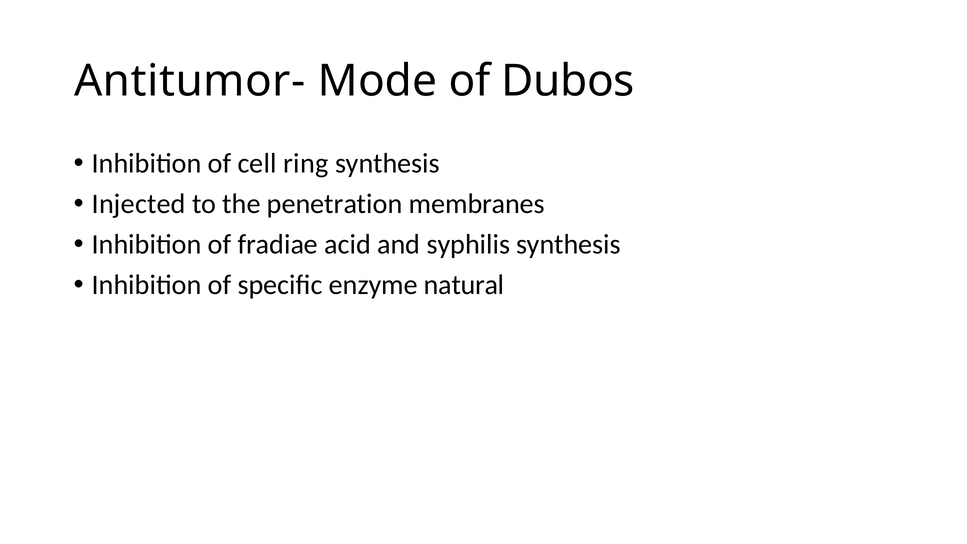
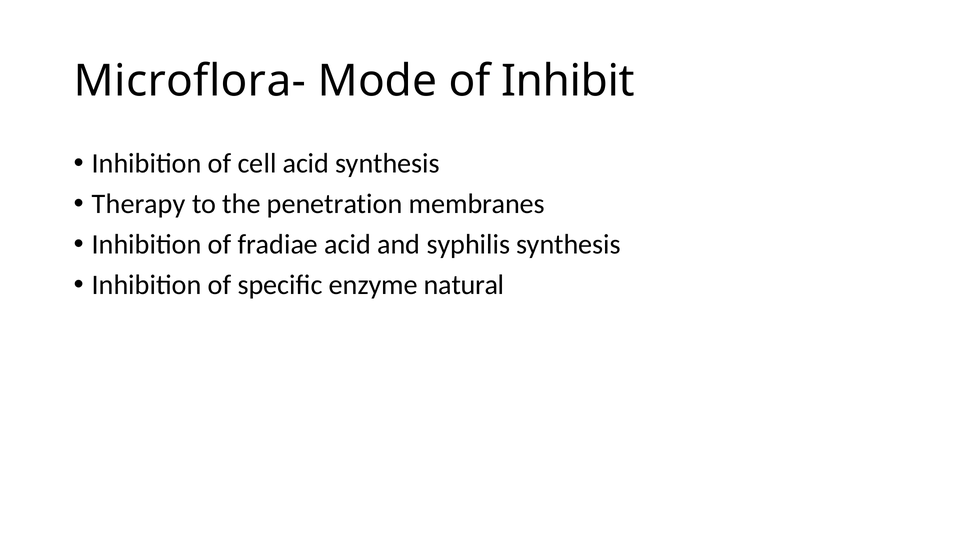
Antitumor-: Antitumor- -> Microflora- (190, 81)
Dubos: Dubos -> Inhibit (568, 81)
cell ring: ring -> acid (306, 163)
Injected: Injected -> Therapy (139, 204)
